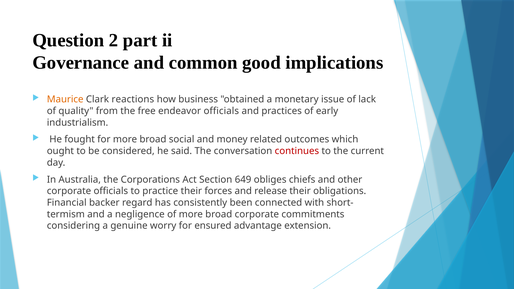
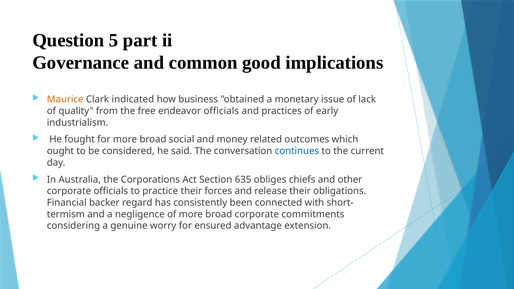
2: 2 -> 5 (114, 40)
reactions: reactions -> indicated (133, 99)
continues colour: red -> blue (297, 151)
649: 649 -> 635 (243, 180)
